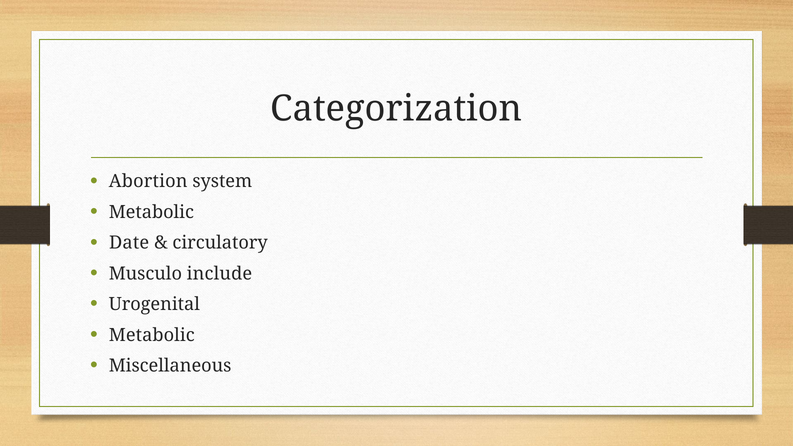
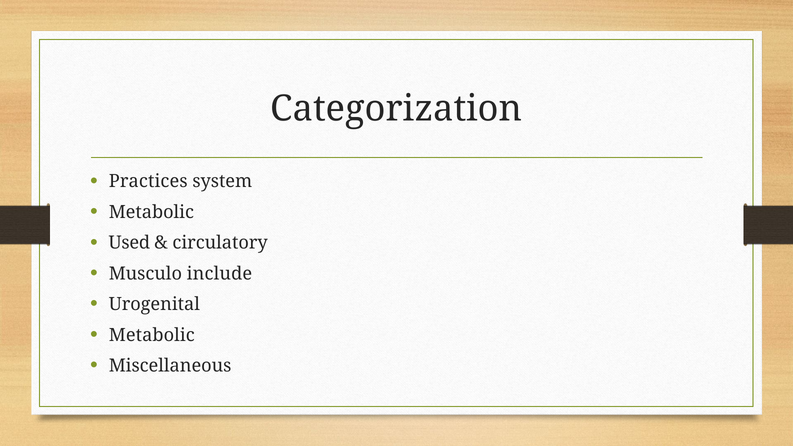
Abortion: Abortion -> Practices (148, 181)
Date: Date -> Used (129, 243)
